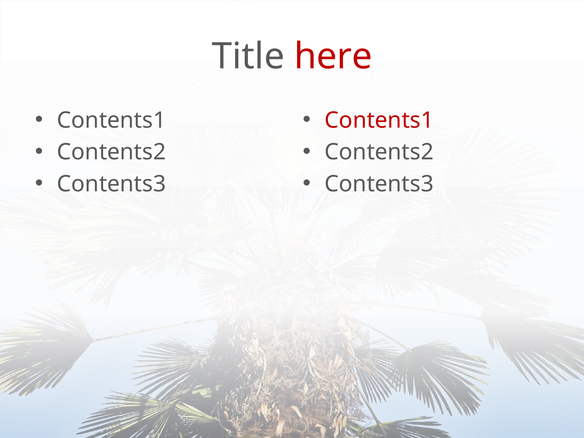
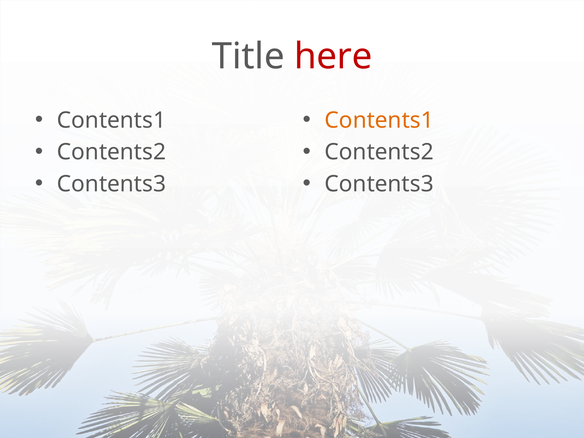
Contents1 colour: red -> orange (379, 120)
